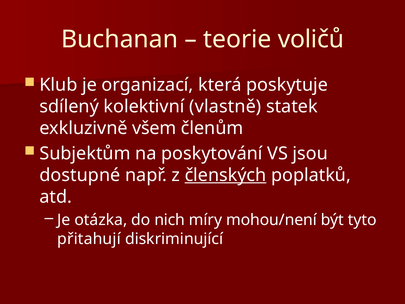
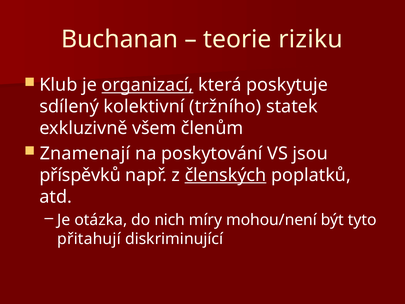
voličů: voličů -> riziku (311, 39)
organizací underline: none -> present (148, 85)
vlastně: vlastně -> tržního (225, 107)
Subjektům: Subjektům -> Znamenají (85, 153)
dostupné: dostupné -> příspěvků (80, 175)
